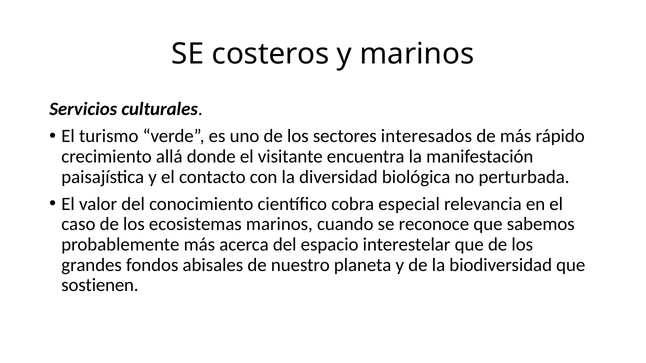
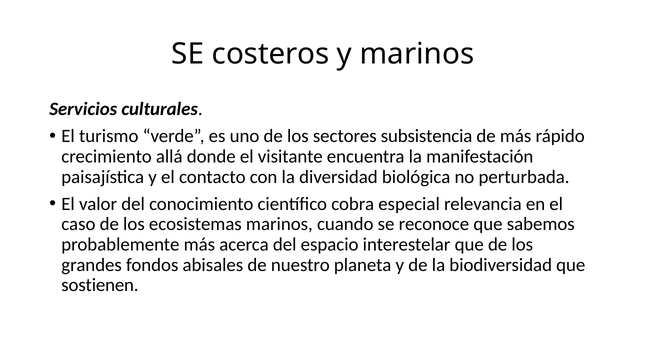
interesados: interesados -> subsistencia (427, 136)
